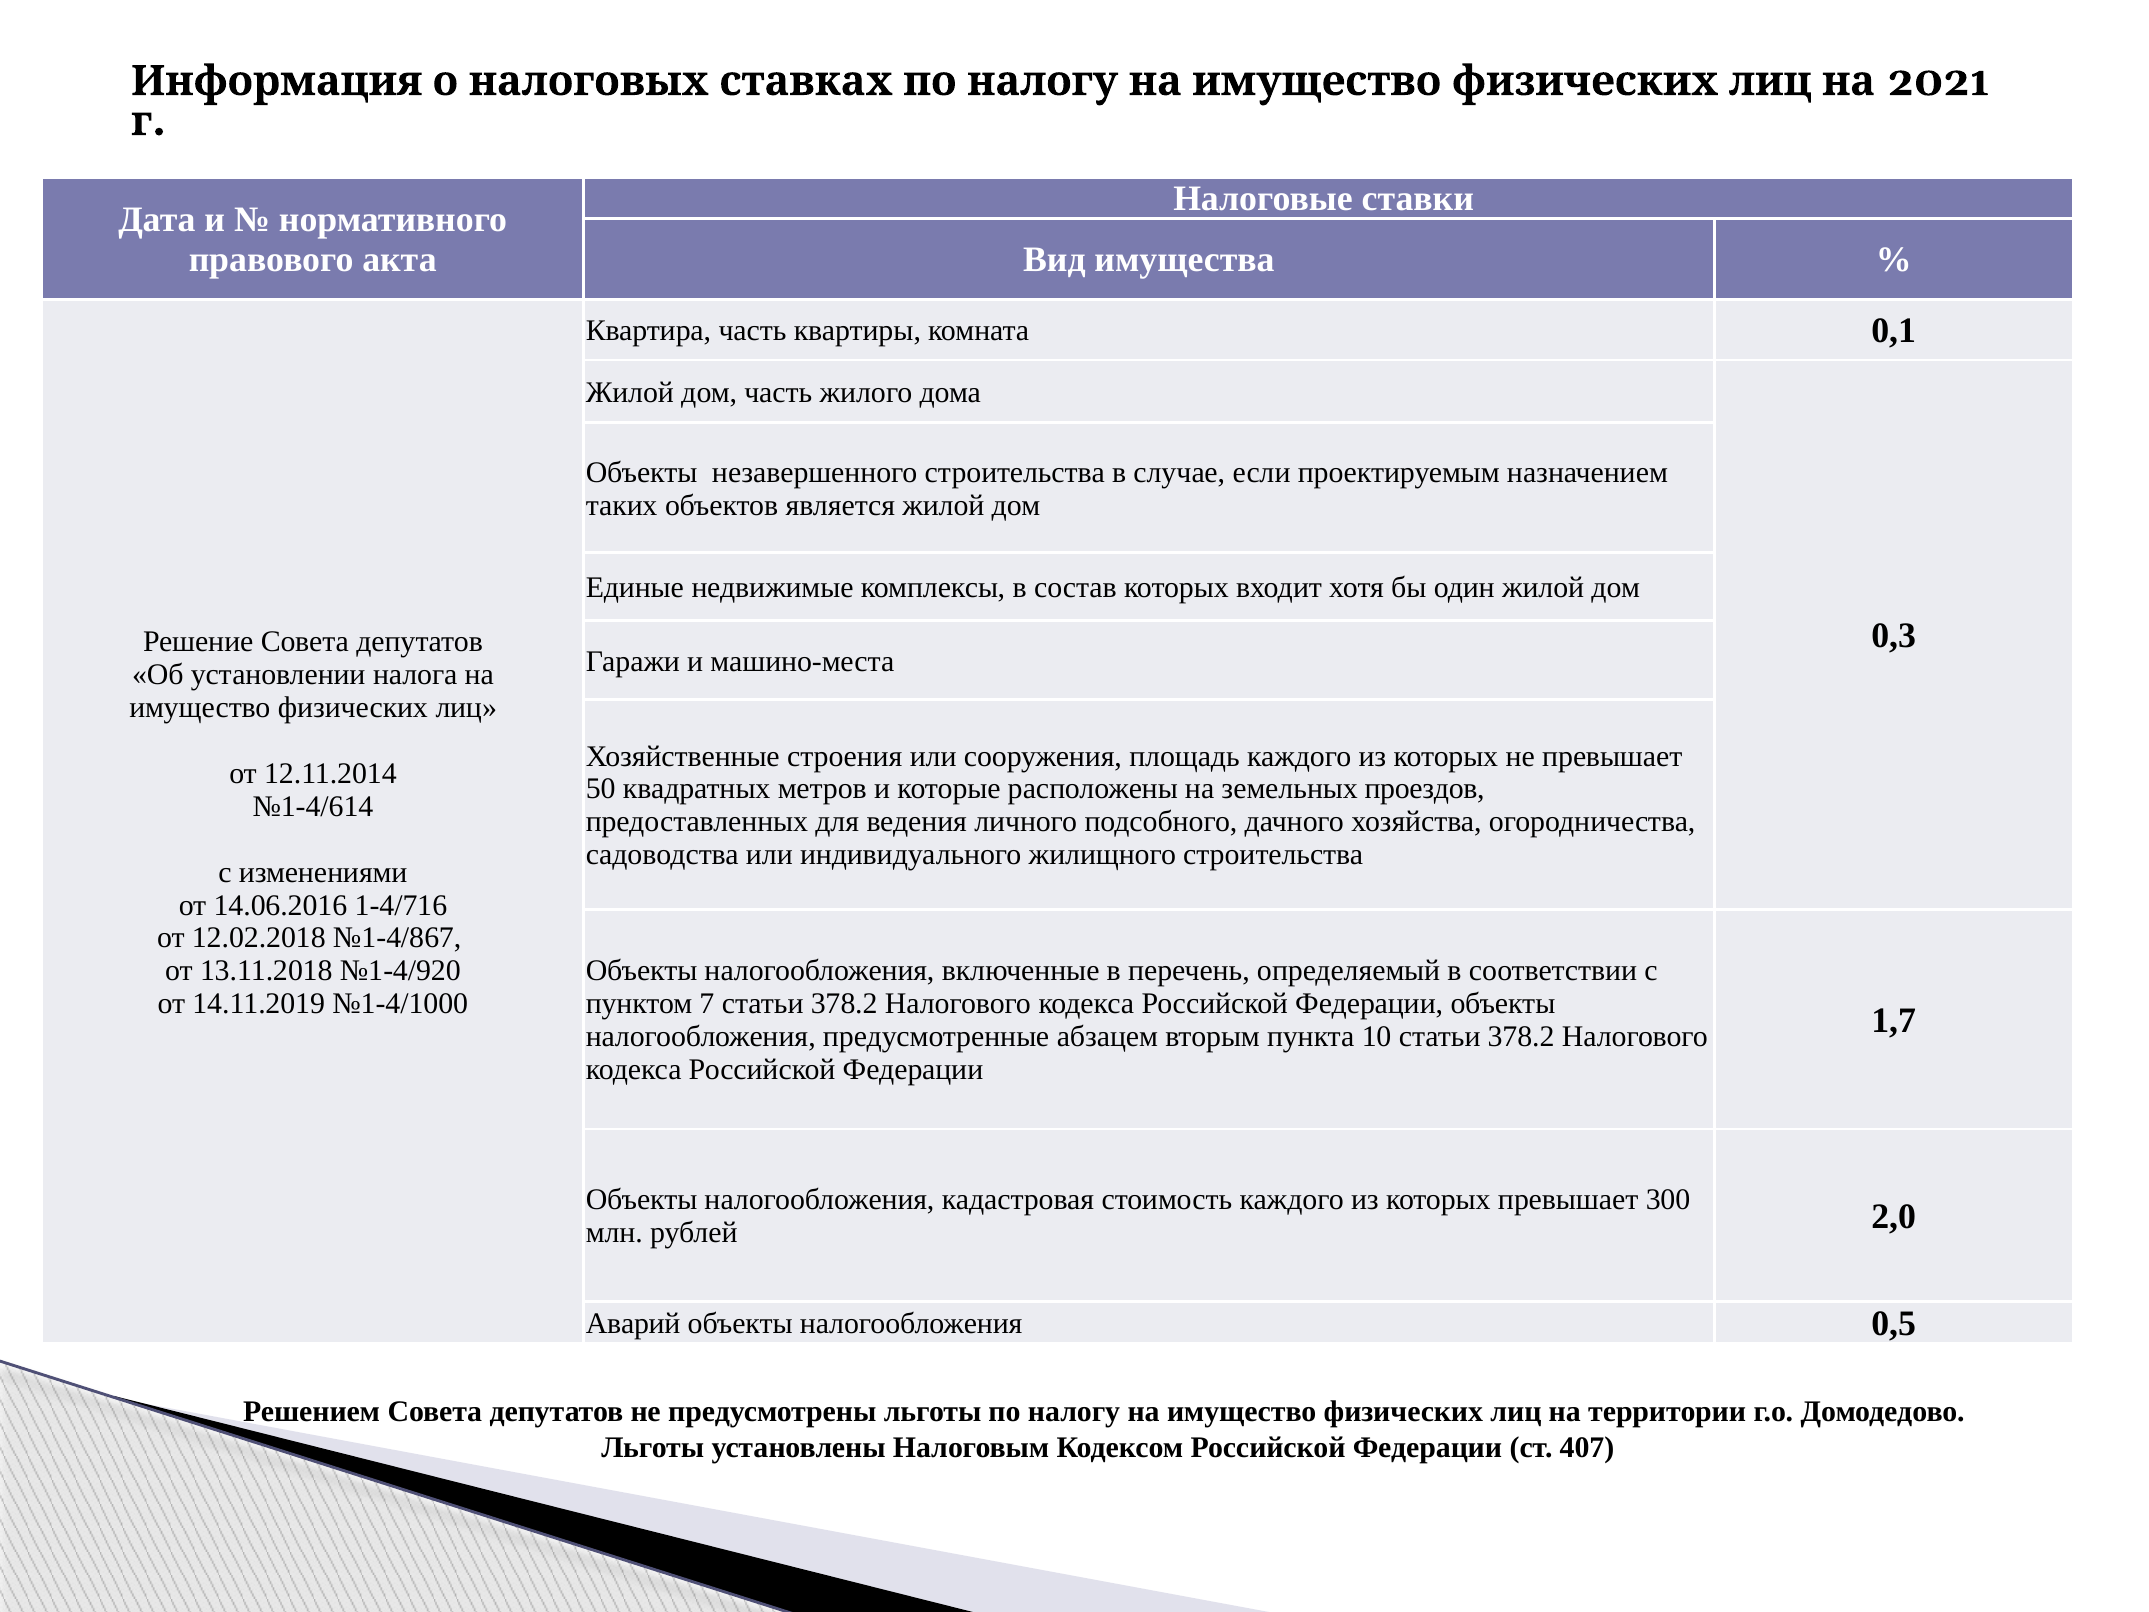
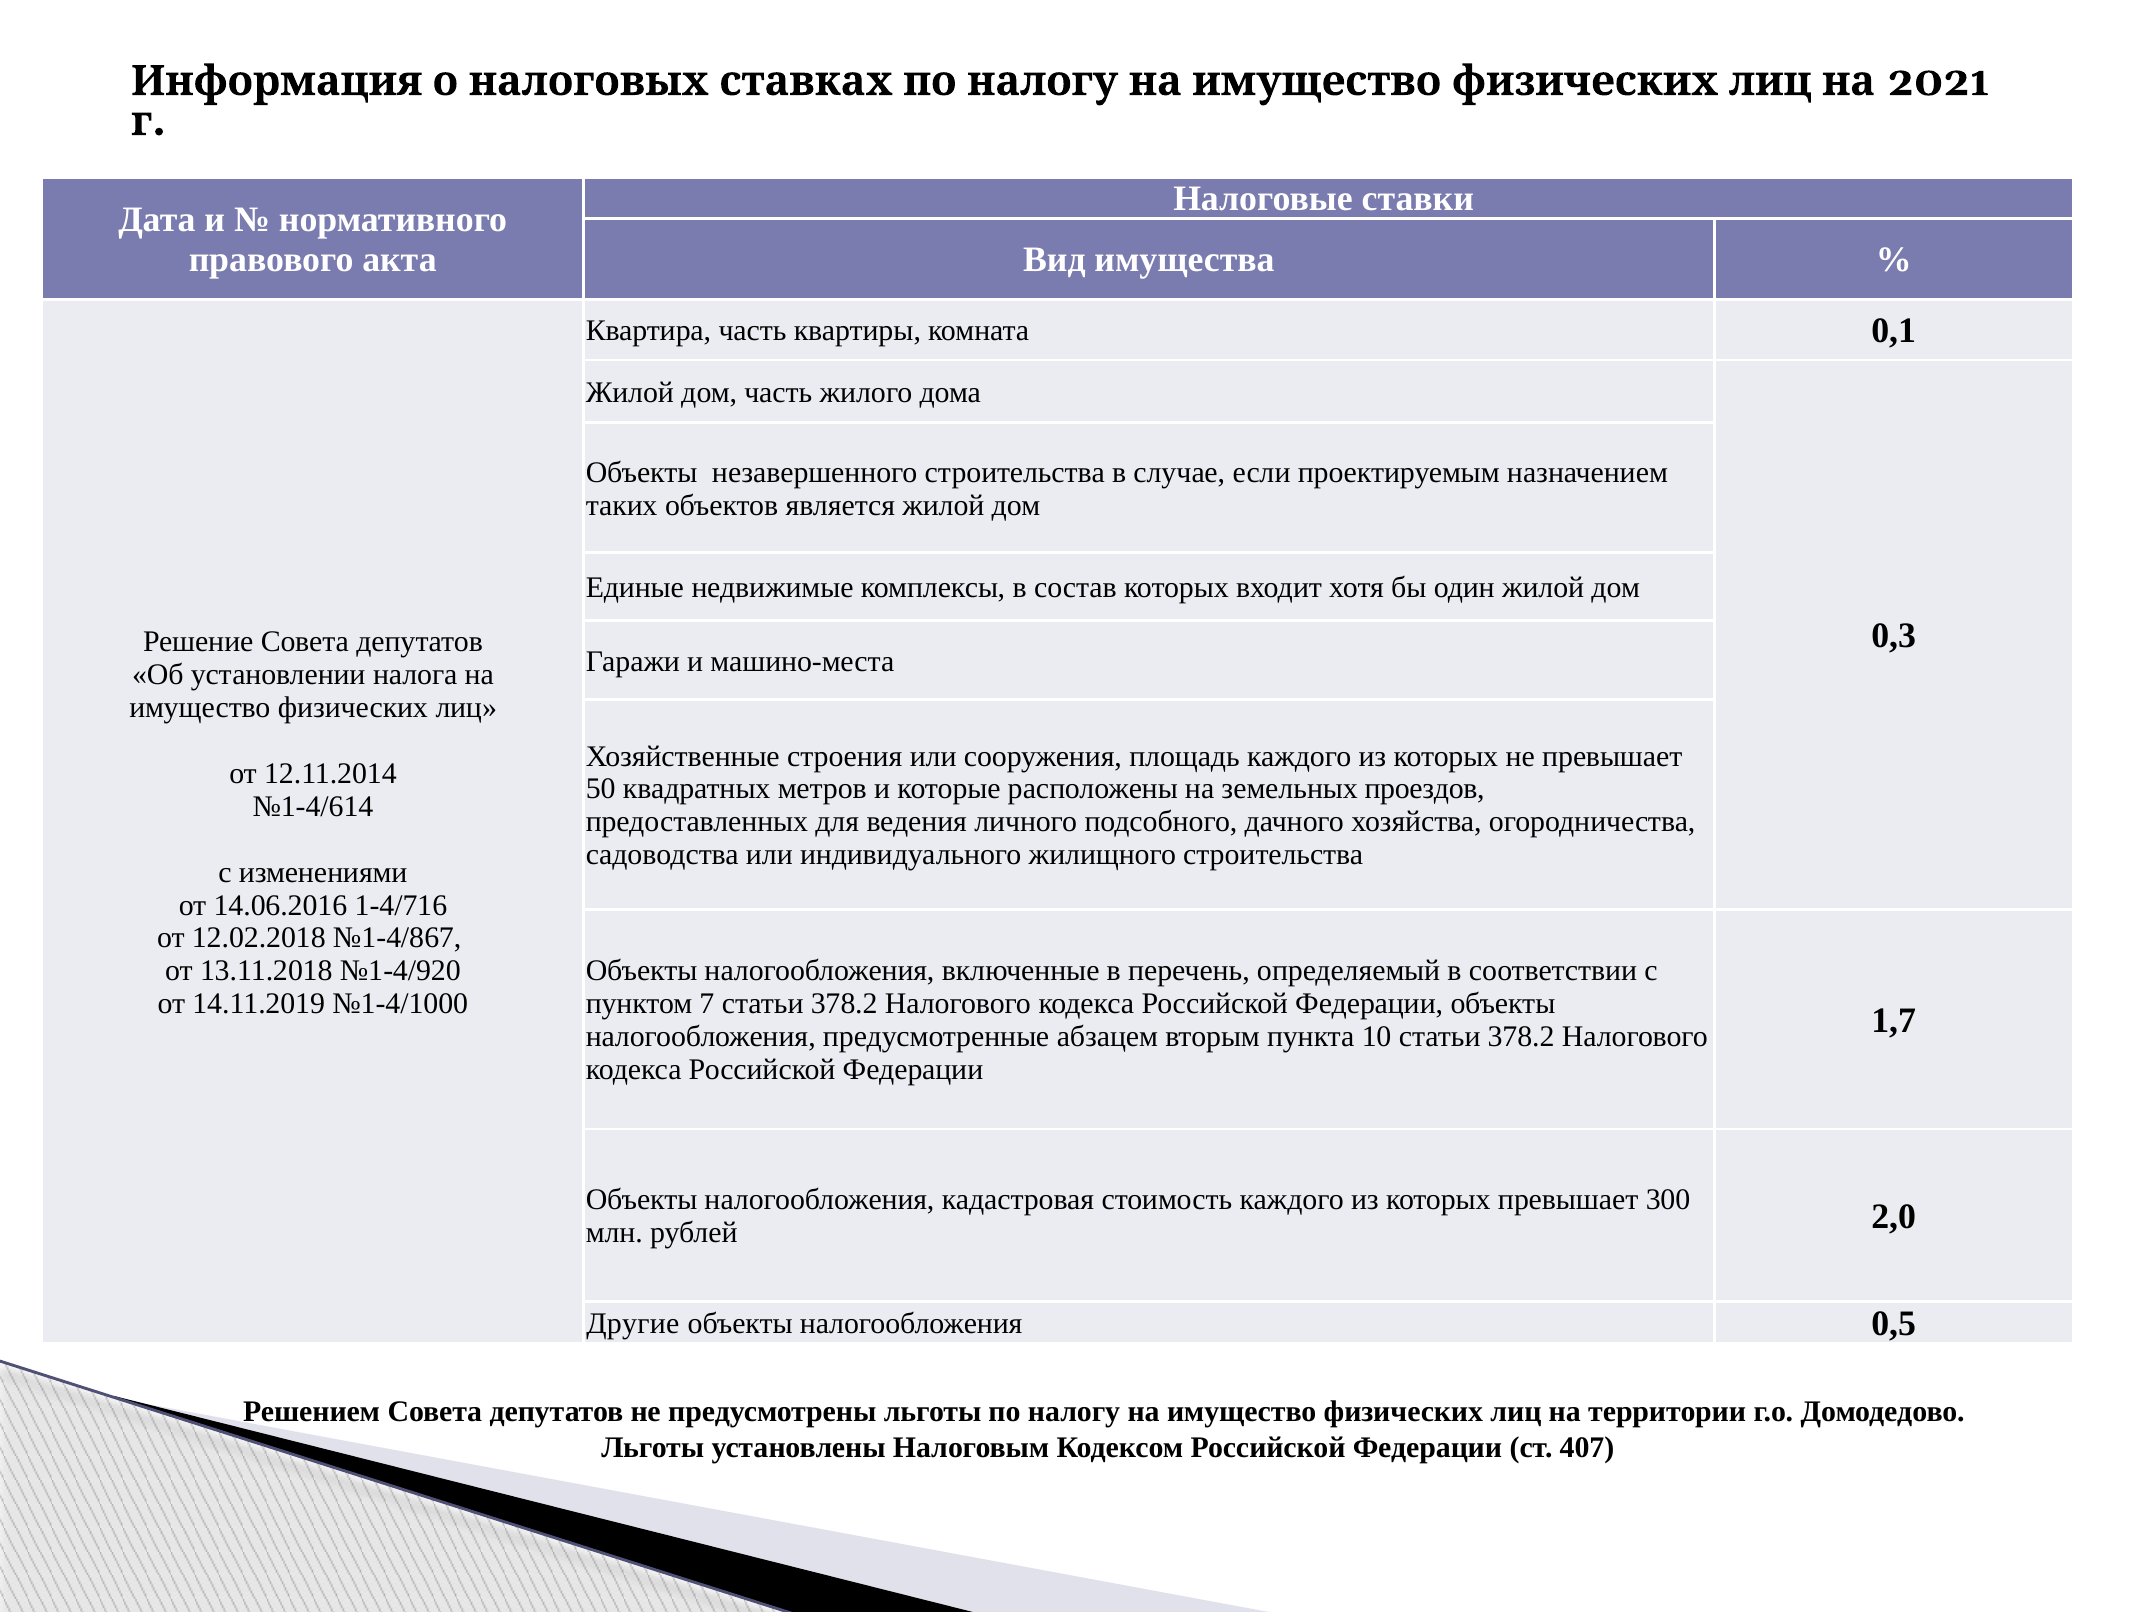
Аварий: Аварий -> Другие (633, 1324)
